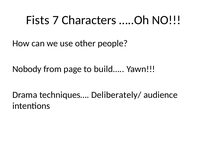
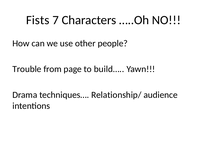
Nobody: Nobody -> Trouble (27, 69)
Deliberately/: Deliberately/ -> Relationship/ (116, 95)
